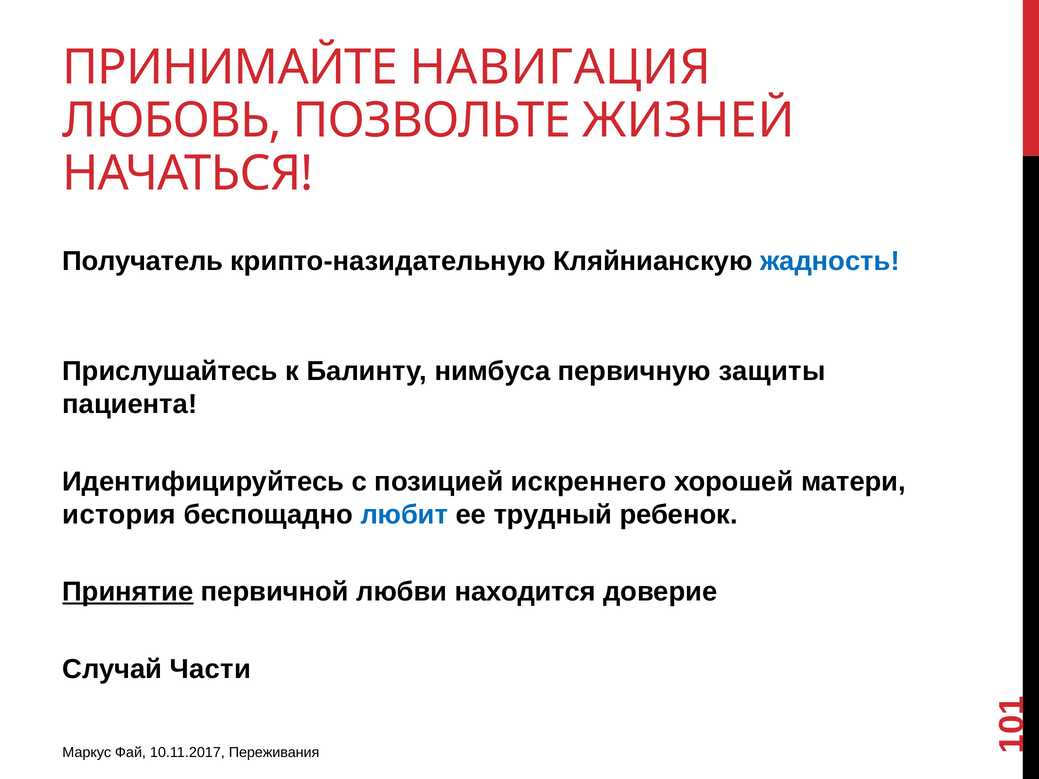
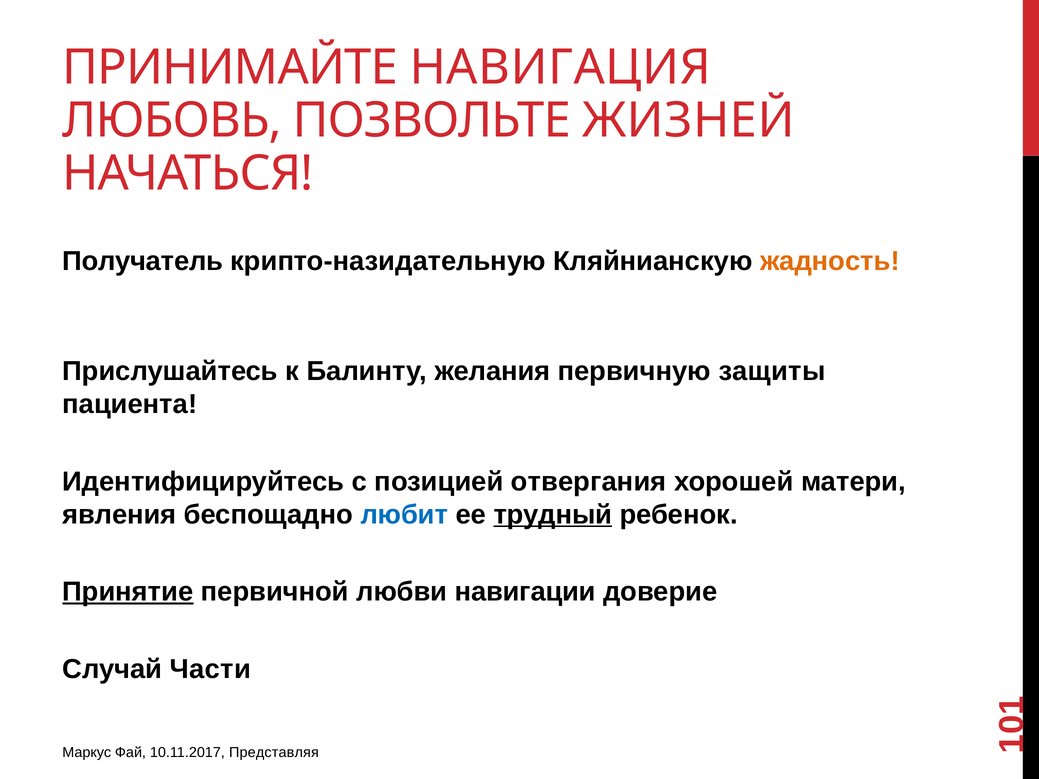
жадность colour: blue -> orange (830, 261)
нимбуса: нимбуса -> желания (492, 372)
искреннего: искреннего -> отвергания (589, 482)
история: история -> явления (119, 515)
трудный underline: none -> present (553, 515)
находится: находится -> навигации (525, 592)
Переживания: Переживания -> Представляя (274, 753)
